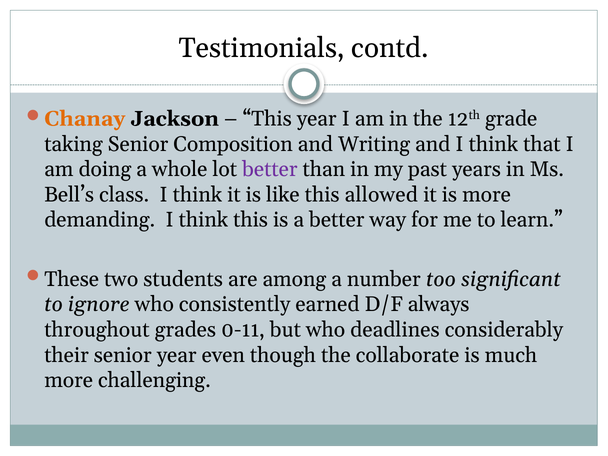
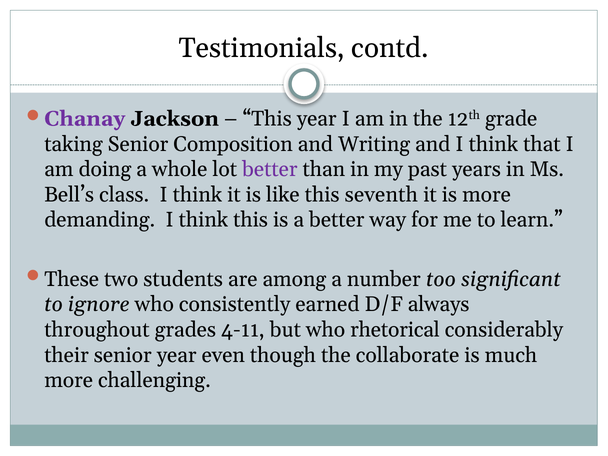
Chanay colour: orange -> purple (85, 119)
allowed: allowed -> seventh (381, 195)
0-11: 0-11 -> 4-11 (243, 330)
deadlines: deadlines -> rhetorical (395, 330)
